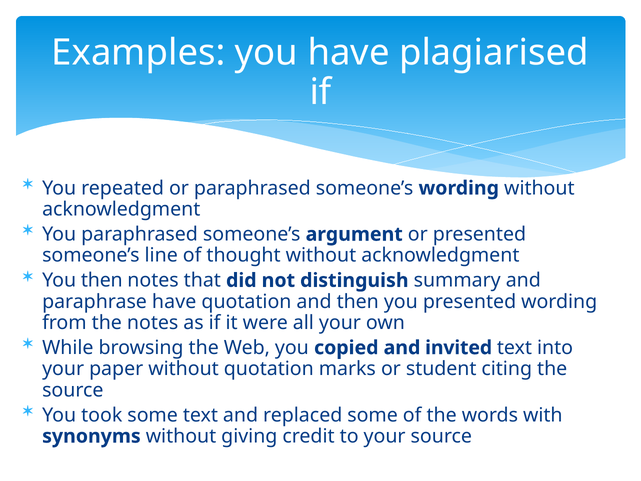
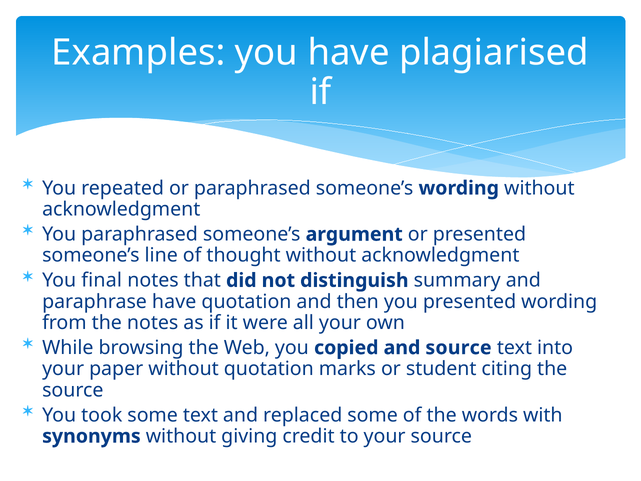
You then: then -> final (102, 280)
and invited: invited -> source (458, 348)
